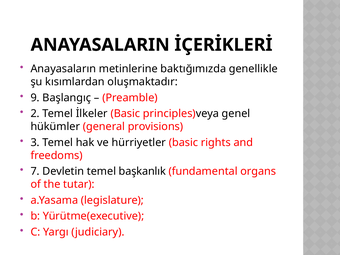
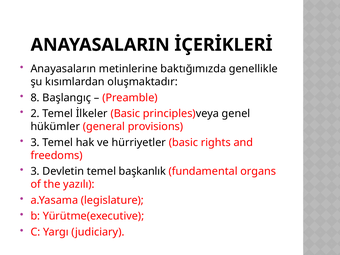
9: 9 -> 8 (35, 98)
7: 7 -> 3 (35, 171)
tutar: tutar -> yazılı (79, 184)
